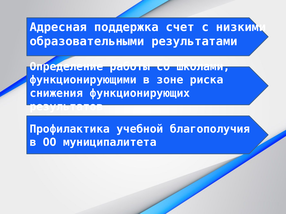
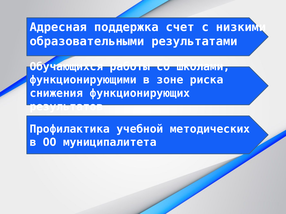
Определение: Определение -> Обучающихся (66, 67)
благополучия: благополучия -> методических (210, 129)
